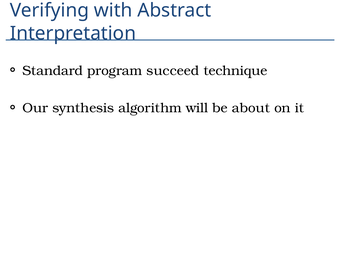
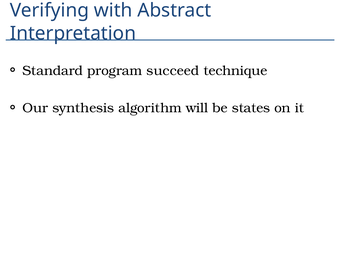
about: about -> states (251, 108)
